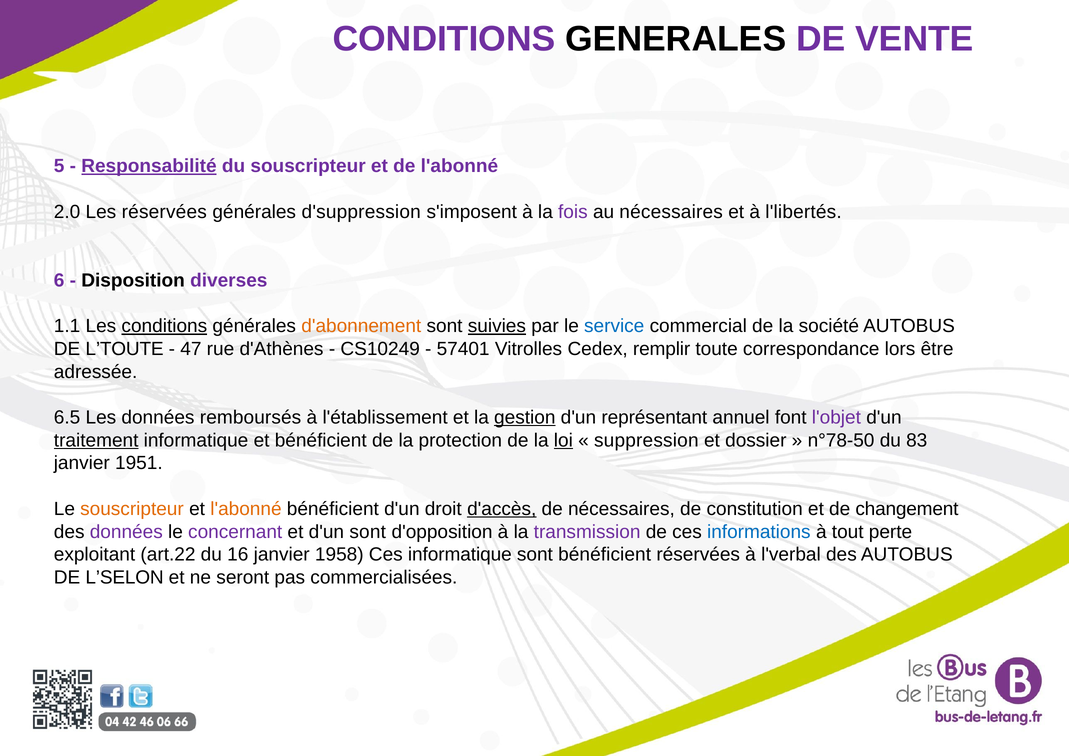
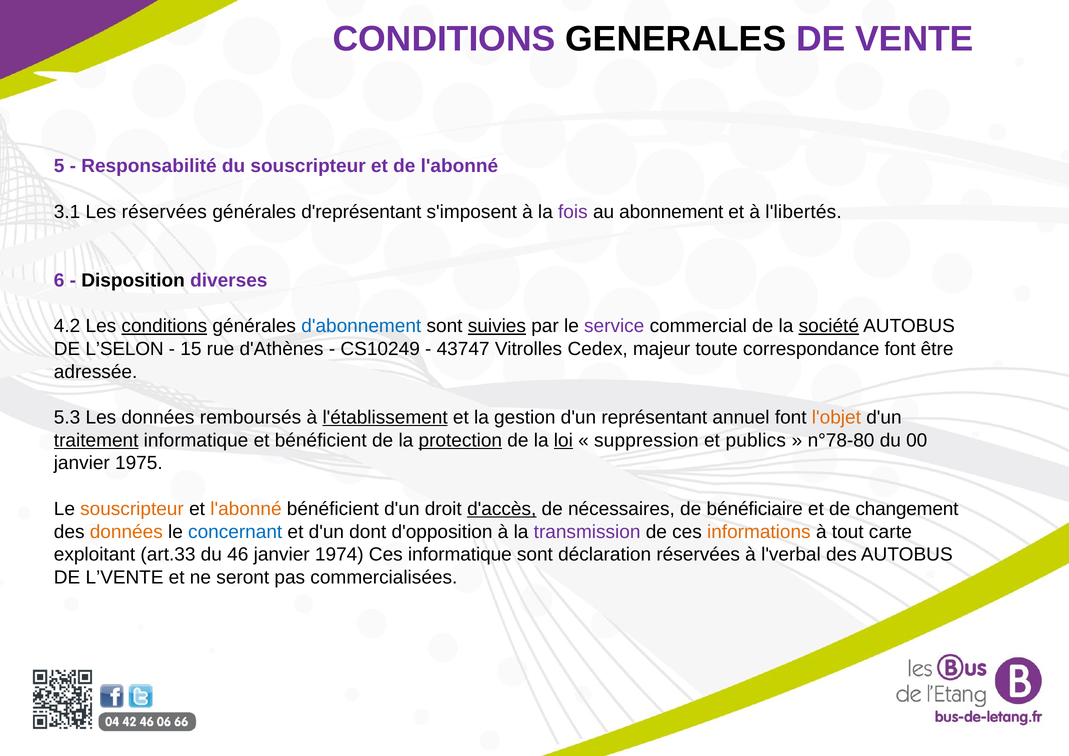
Responsabilité underline: present -> none (149, 166)
2.0: 2.0 -> 3.1 (67, 212)
d'suppression: d'suppression -> d'représentant (361, 212)
au nécessaires: nécessaires -> abonnement (671, 212)
1.1: 1.1 -> 4.2 (67, 326)
d'abonnement colour: orange -> blue (361, 326)
service colour: blue -> purple (614, 326)
société underline: none -> present (829, 326)
L’TOUTE: L’TOUTE -> L’SELON (125, 349)
47: 47 -> 15 (191, 349)
57401: 57401 -> 43747 (463, 349)
remplir: remplir -> majeur (662, 349)
correspondance lors: lors -> font (900, 349)
6.5: 6.5 -> 5.3 (67, 418)
l'établissement underline: none -> present (385, 418)
gestion underline: present -> none (525, 418)
l'objet colour: purple -> orange (836, 418)
protection underline: none -> present (460, 441)
dossier: dossier -> publics (756, 441)
n°78-50: n°78-50 -> n°78-80 (841, 441)
83: 83 -> 00 (917, 441)
1951: 1951 -> 1975 (139, 463)
constitution: constitution -> bénéficiaire (755, 509)
données colour: purple -> orange (126, 532)
concernant colour: purple -> blue (235, 532)
d'un sont: sont -> dont (368, 532)
informations colour: blue -> orange (759, 532)
perte: perte -> carte (890, 532)
art.22: art.22 -> art.33 (168, 555)
16: 16 -> 46 (238, 555)
1958: 1958 -> 1974 (339, 555)
sont bénéficient: bénéficient -> déclaration (605, 555)
L’SELON: L’SELON -> L’VENTE (124, 578)
